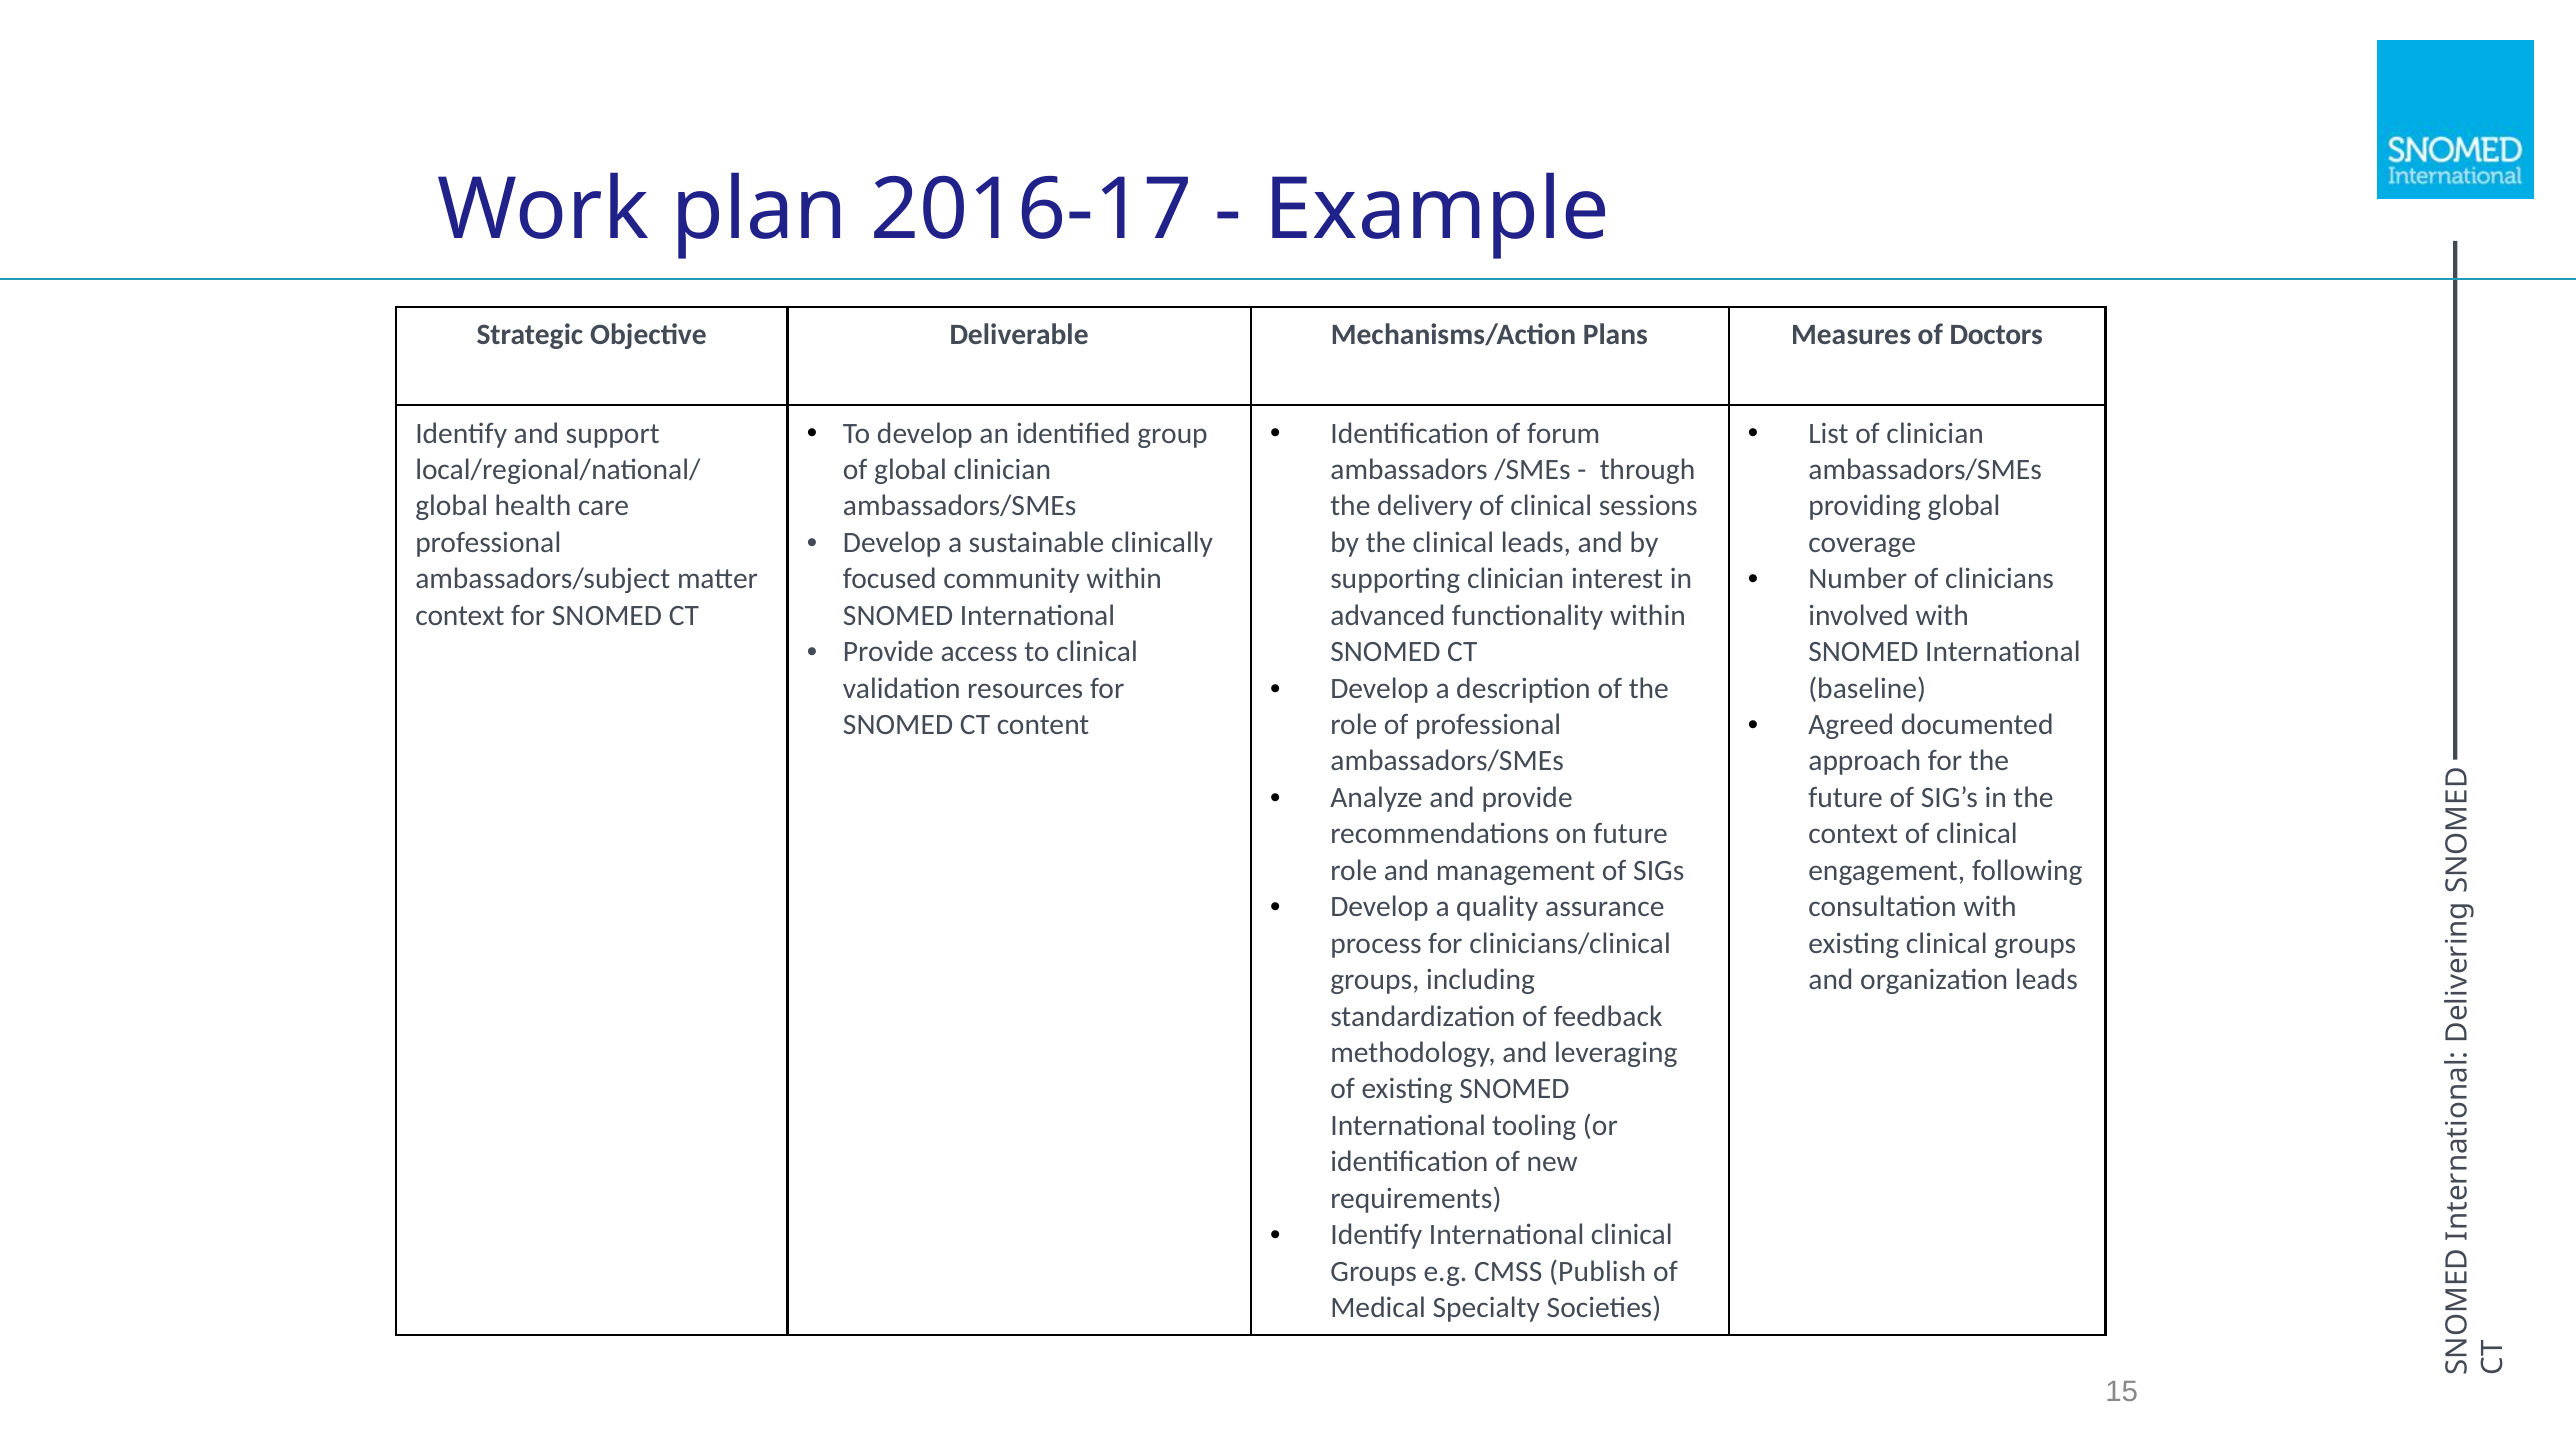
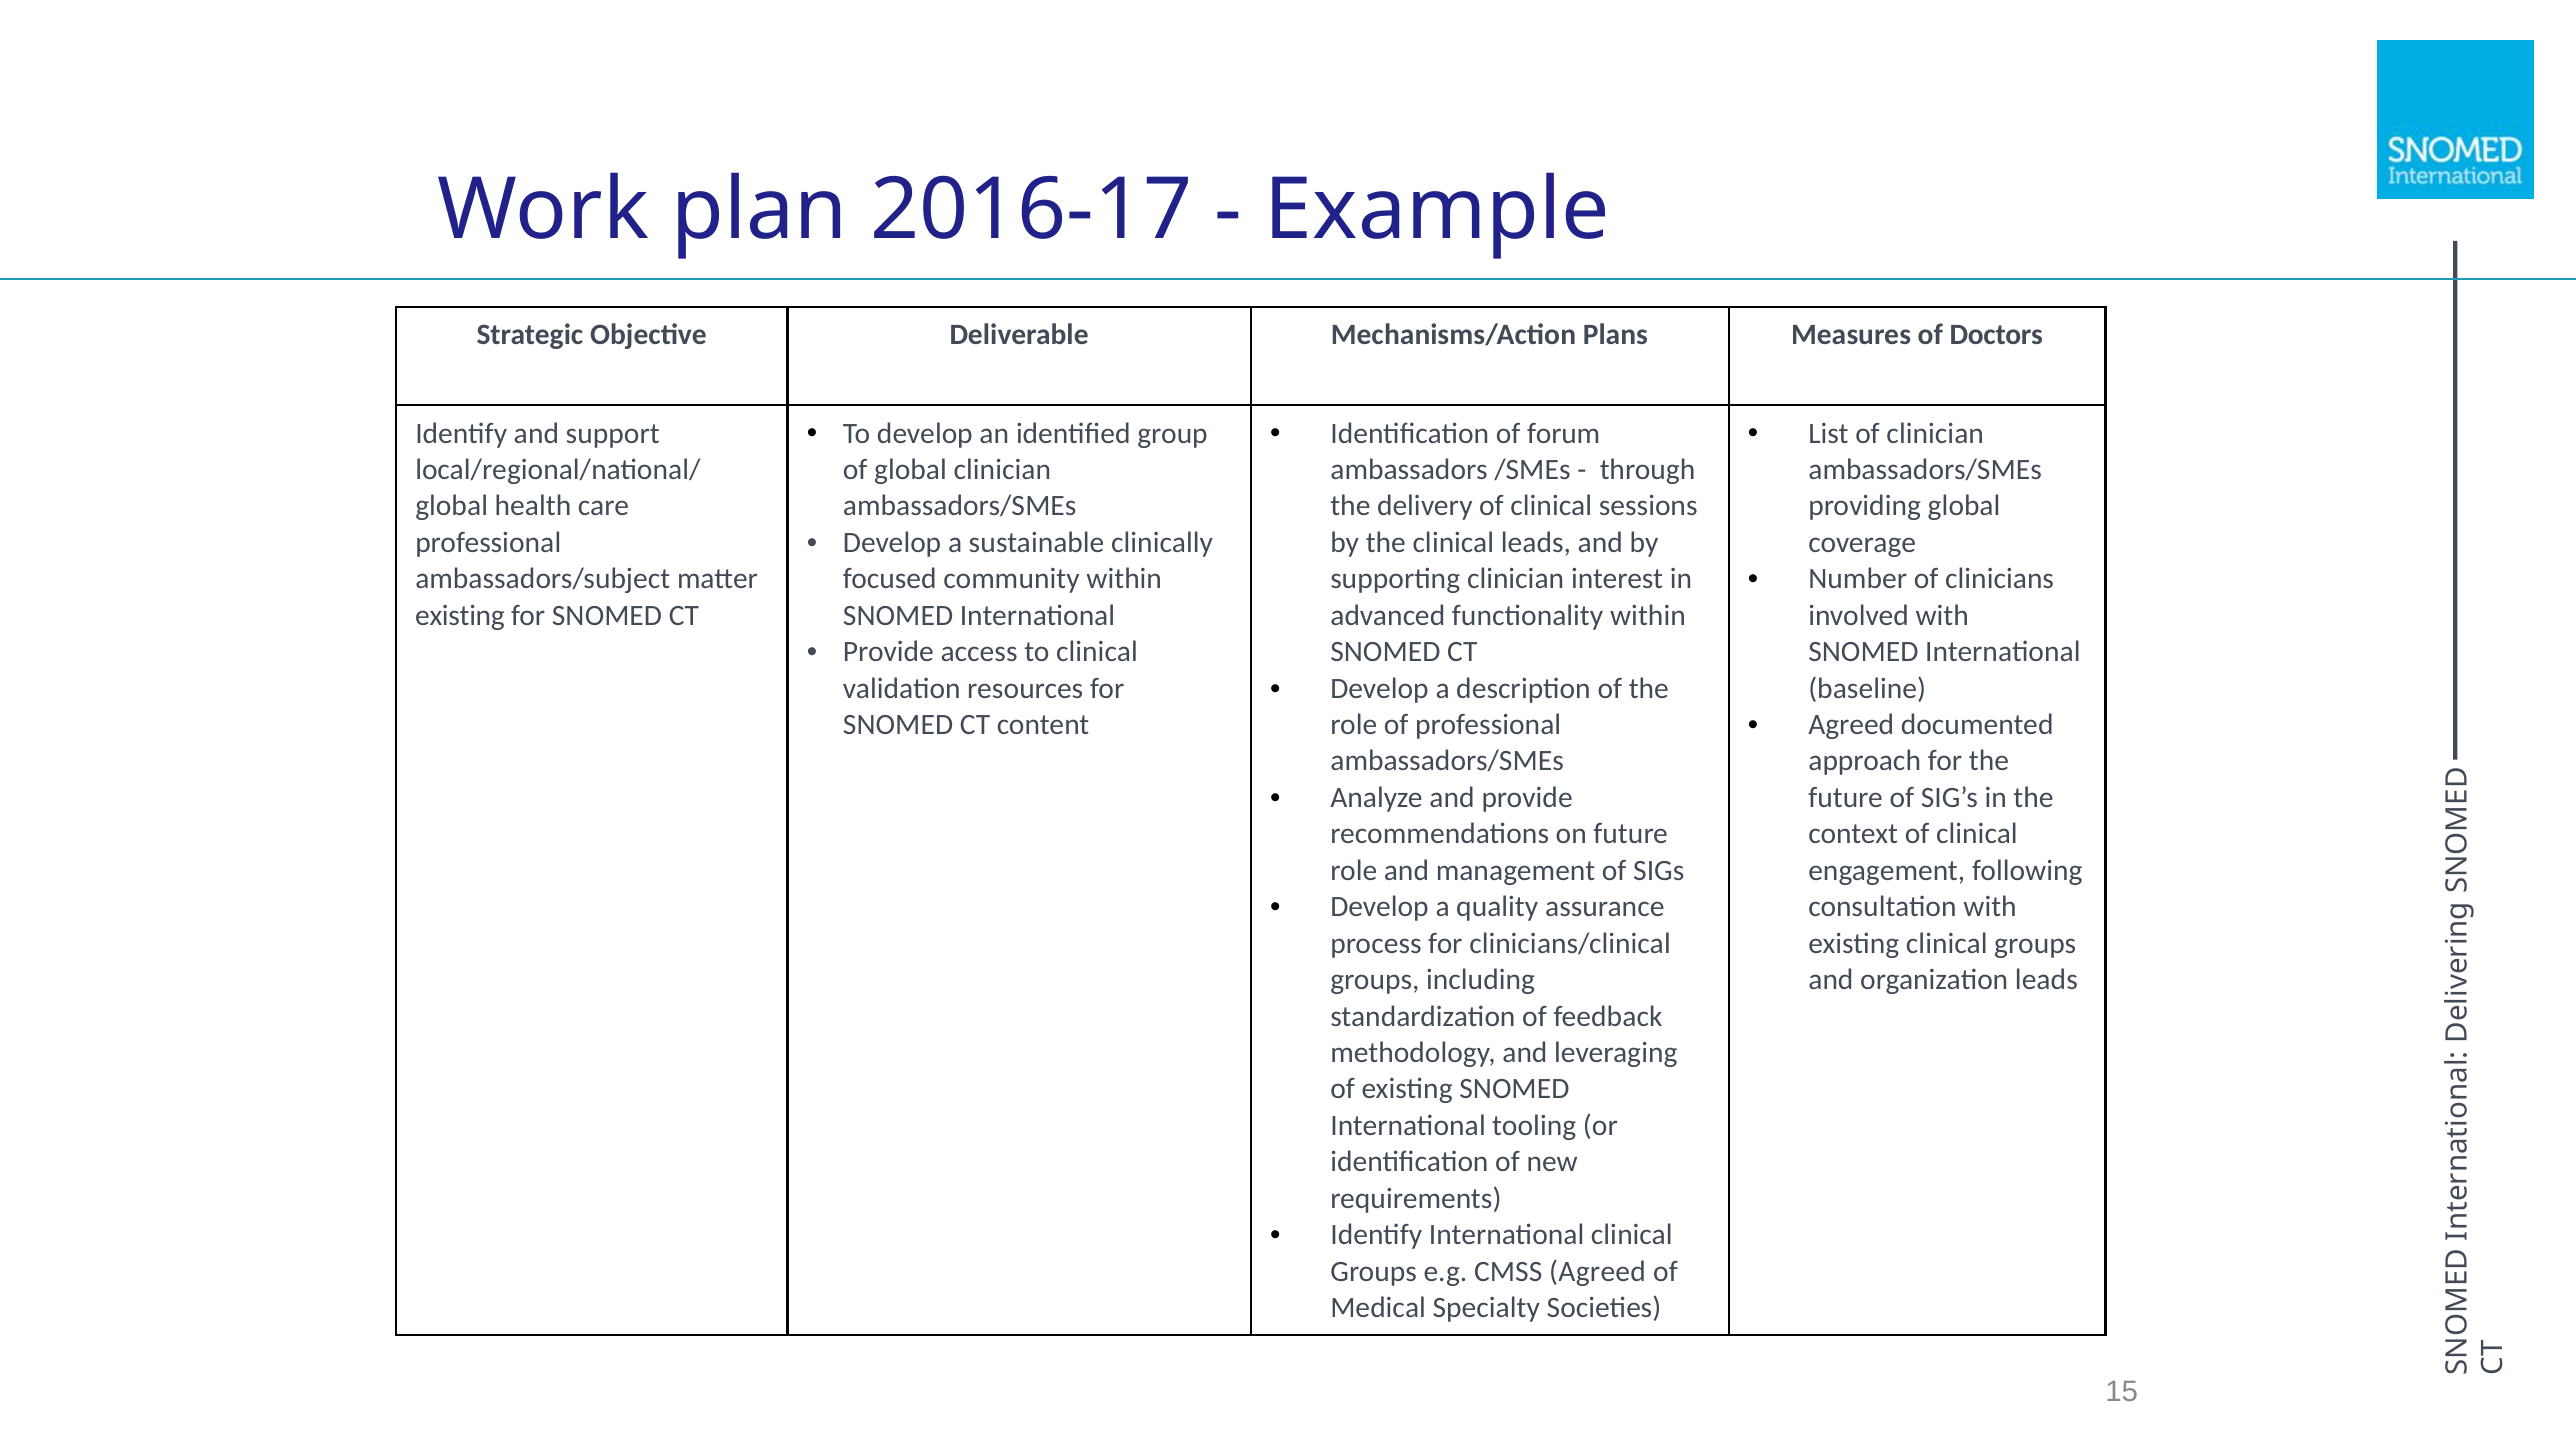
context: context -> existing (460, 615)
CMSS Publish: Publish -> Agreed (1598, 1271)
